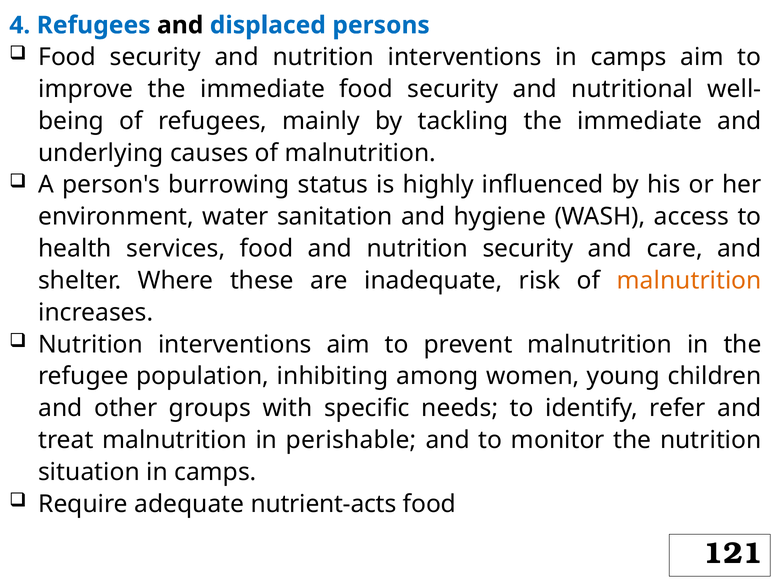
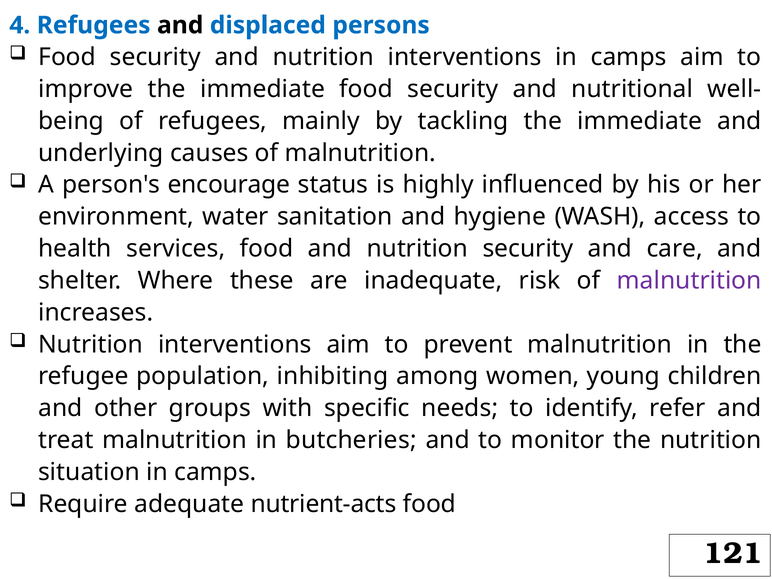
burrowing: burrowing -> encourage (229, 185)
malnutrition colour: orange -> purple (689, 281)
perishable: perishable -> butcheries (351, 440)
